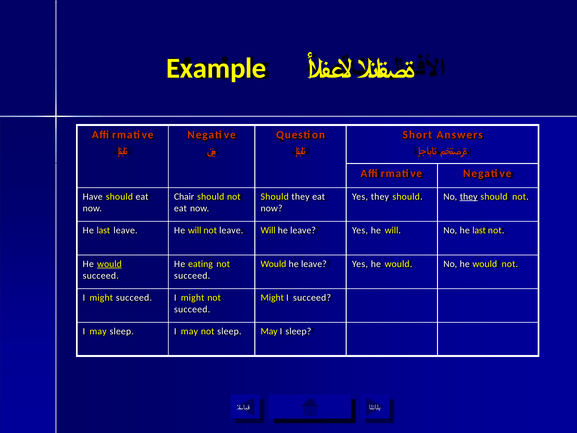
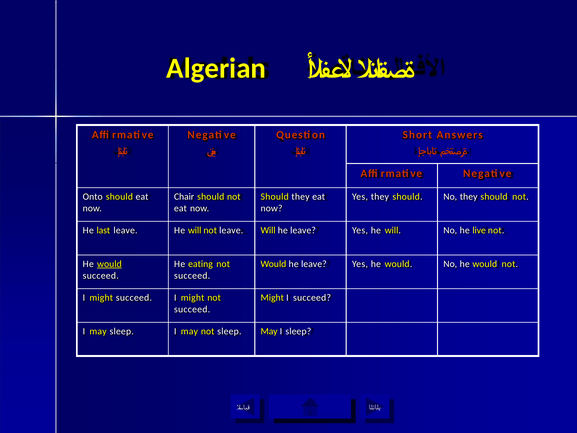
Example: Example -> Algerian (216, 68)
Have: Have -> Onto (93, 196)
they underline: present -> none (469, 196)
No he last: last -> live (479, 230)
